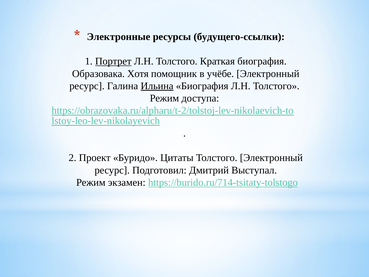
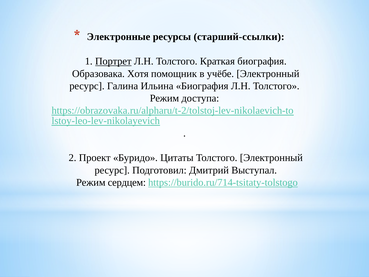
будущего-ссылки: будущего-ссылки -> старший-ссылки (239, 37)
Ильина underline: present -> none (157, 86)
экзамен: экзамен -> сердцем (127, 182)
